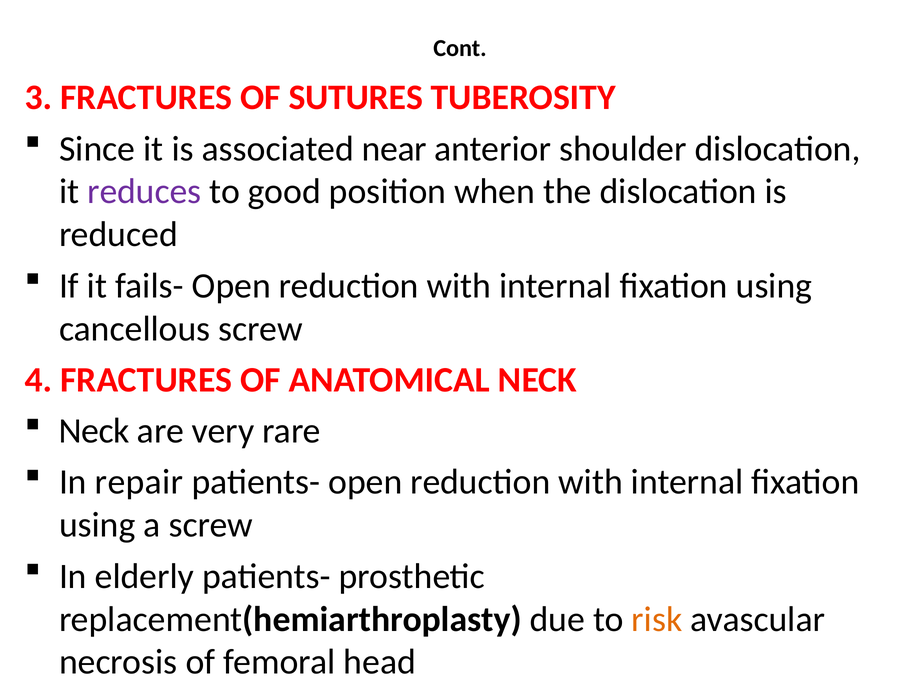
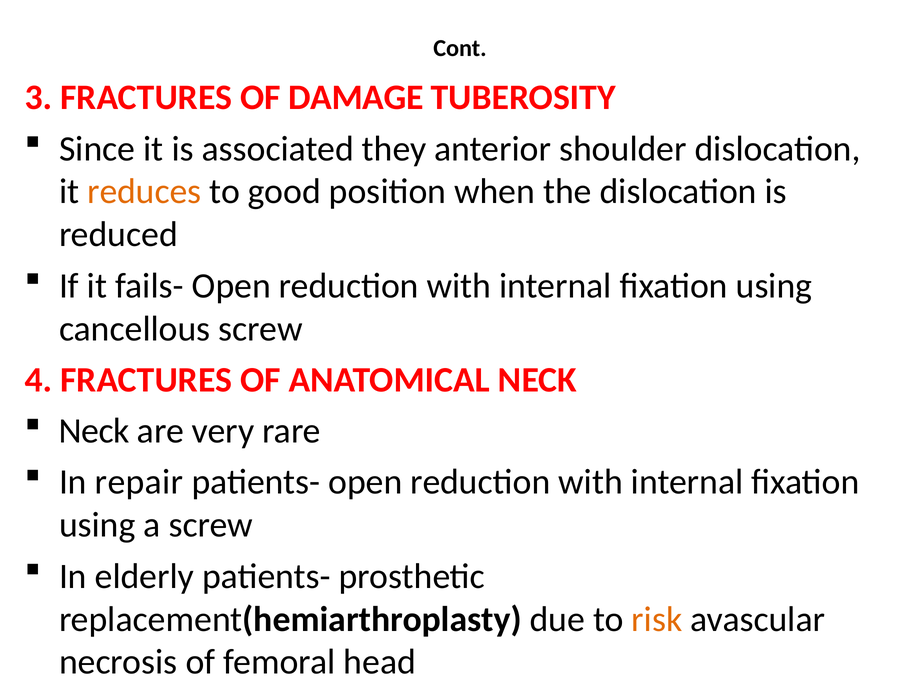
SUTURES: SUTURES -> DAMAGE (356, 98)
near: near -> they (394, 149)
reduces colour: purple -> orange (144, 192)
